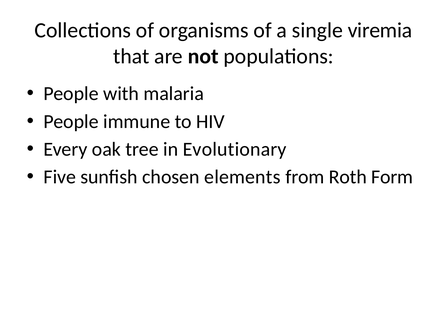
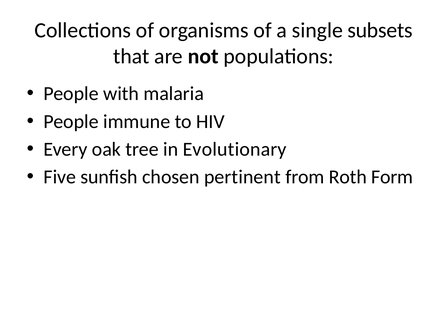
viremia: viremia -> subsets (380, 30)
elements: elements -> pertinent (242, 177)
